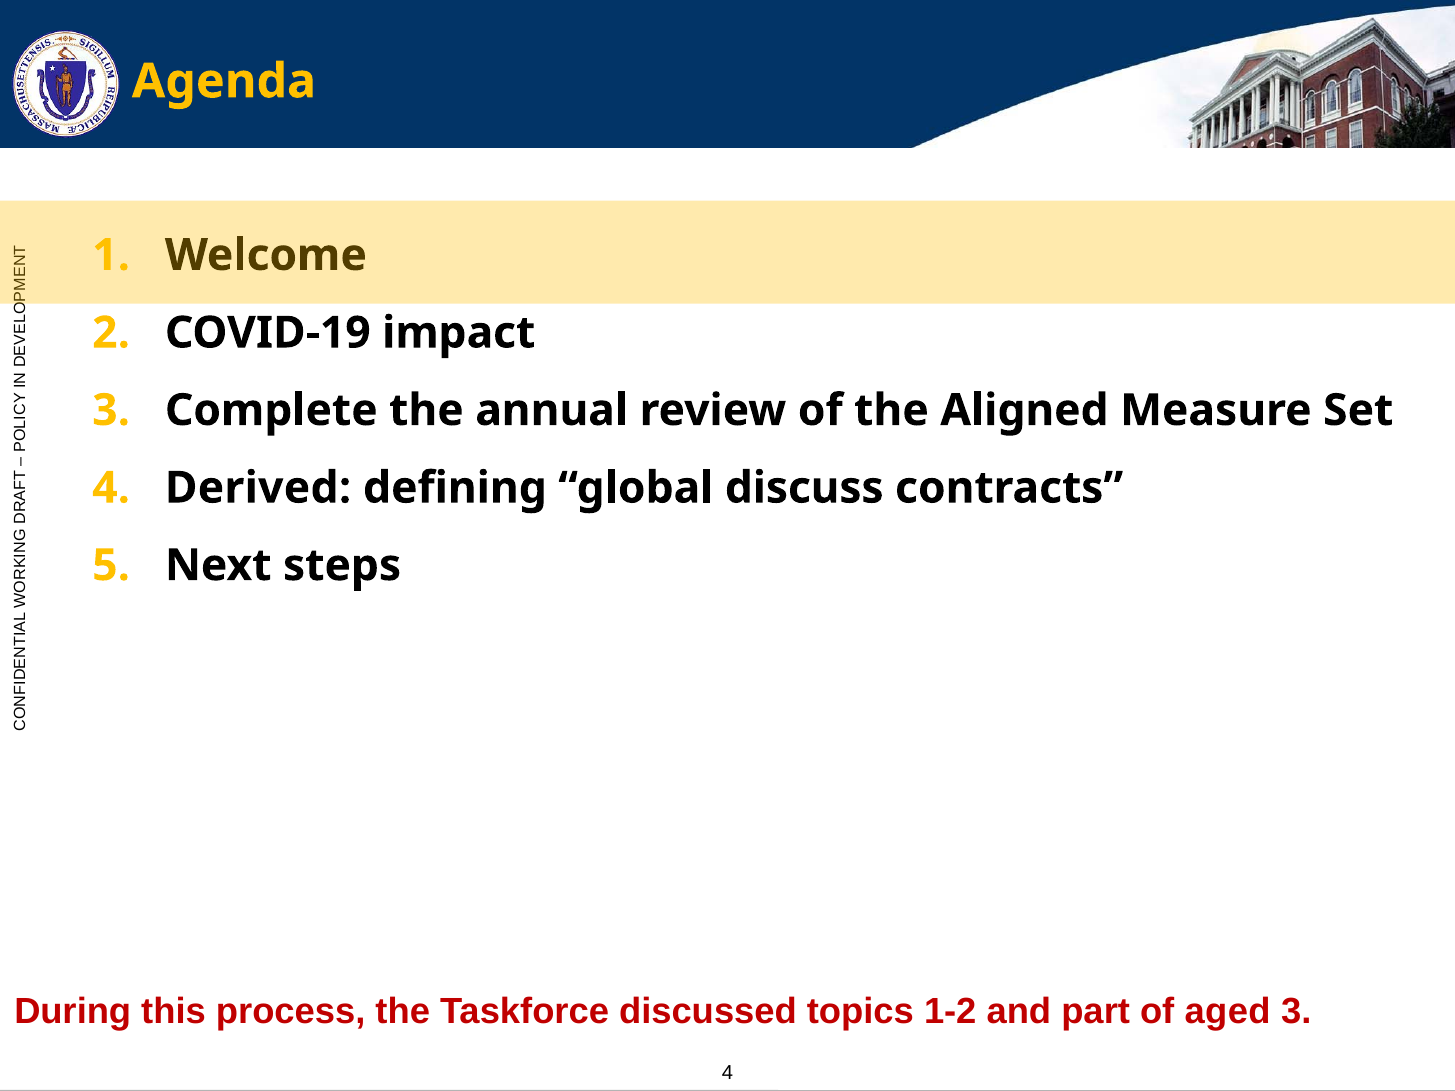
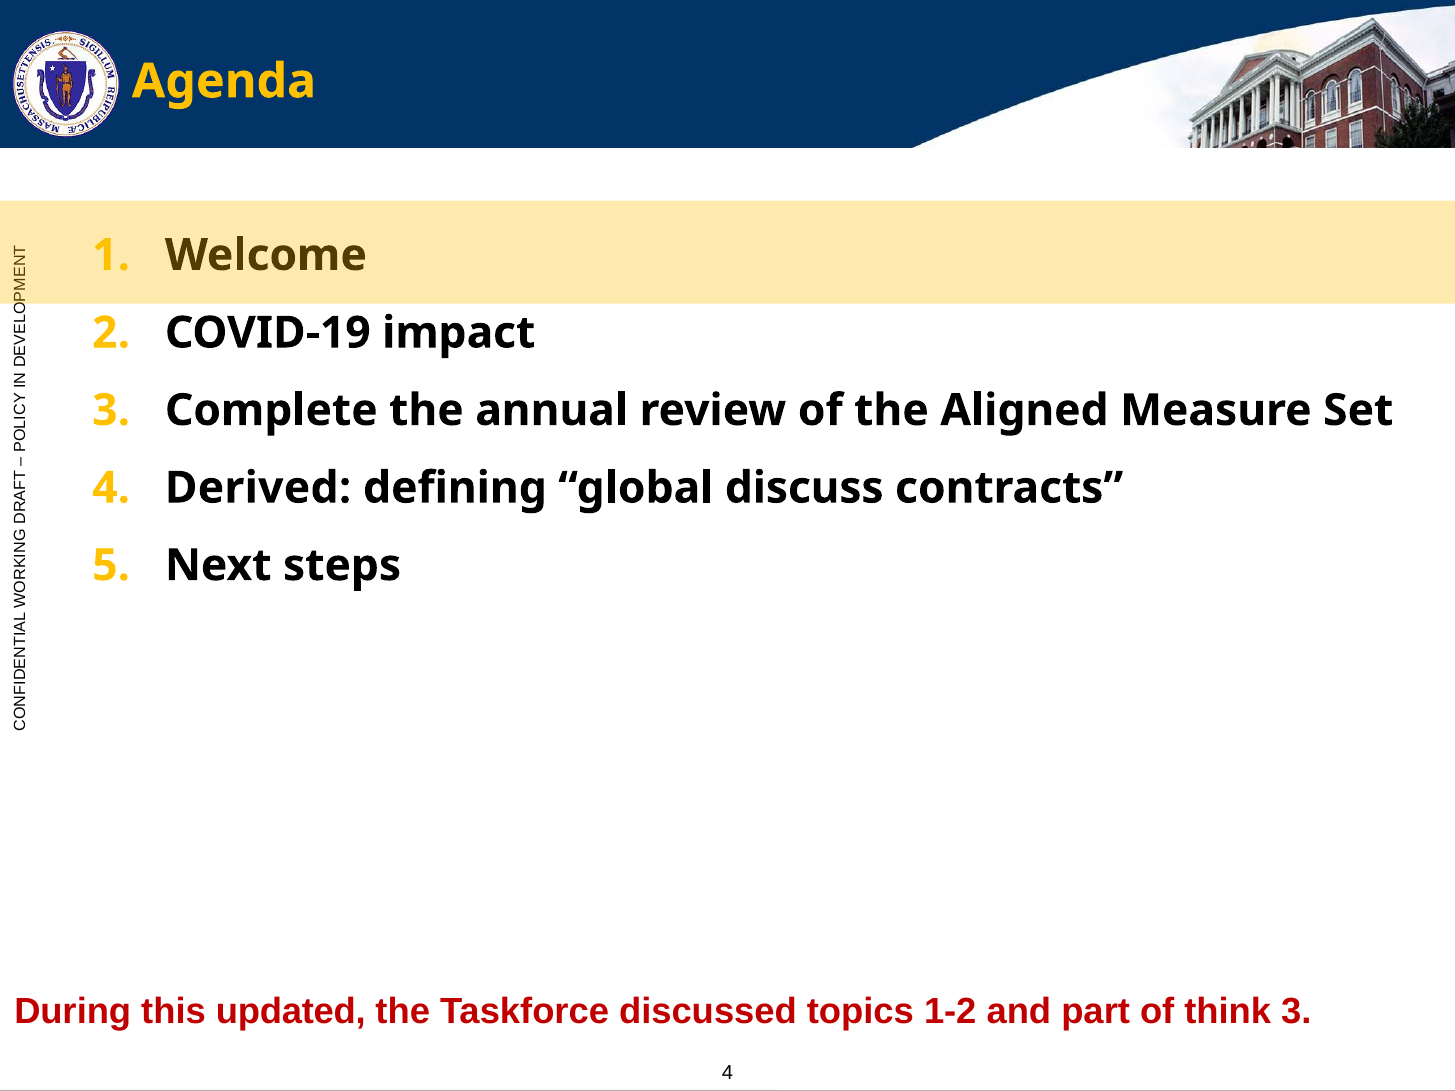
process: process -> updated (291, 1012)
aged: aged -> think (1228, 1012)
